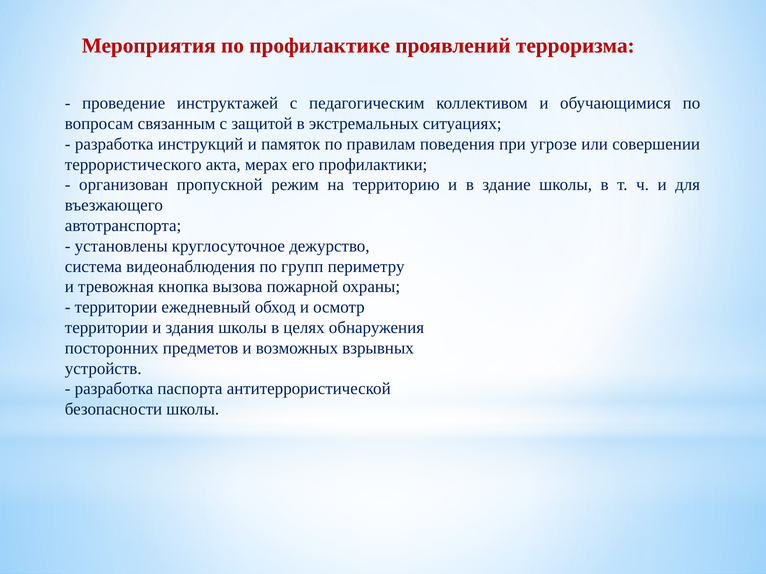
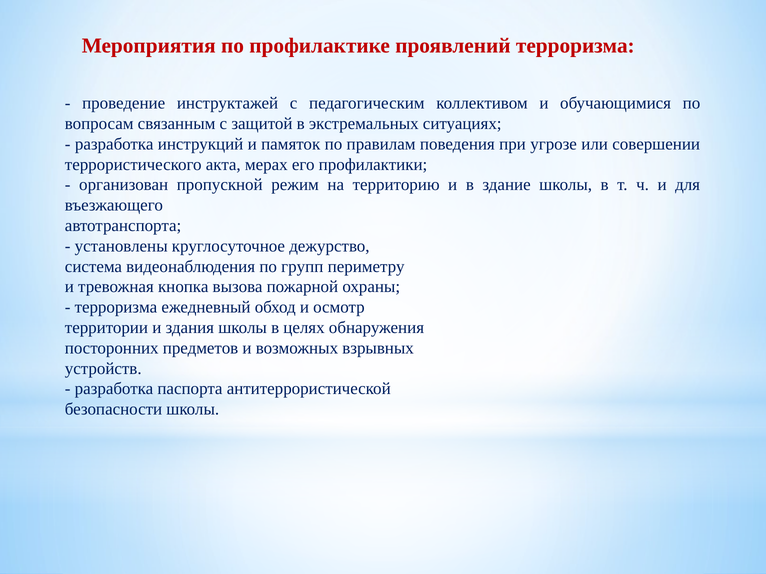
территории: территории -> терроризма (116, 307)
